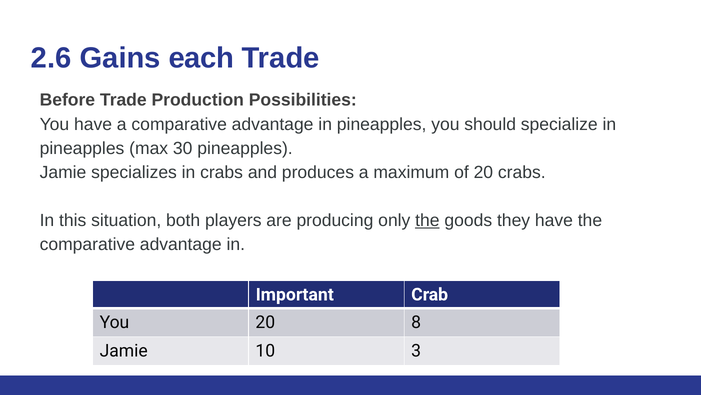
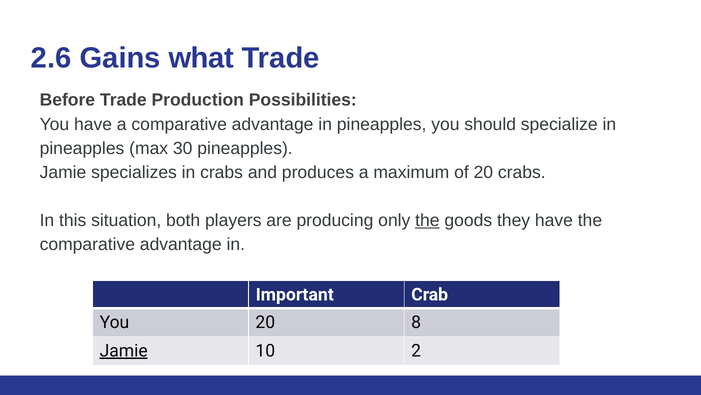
each: each -> what (201, 58)
Jamie underline: none -> present (124, 350)
3: 3 -> 2 (416, 350)
